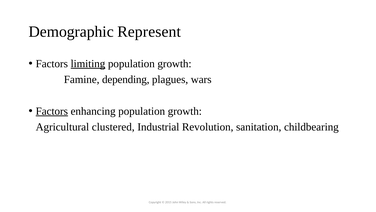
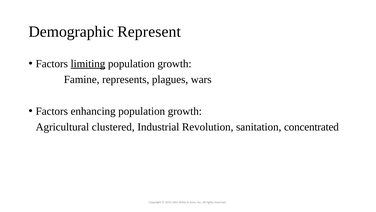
depending: depending -> represents (126, 79)
Factors underline: present -> none (52, 111)
childbearing: childbearing -> concentrated (311, 127)
